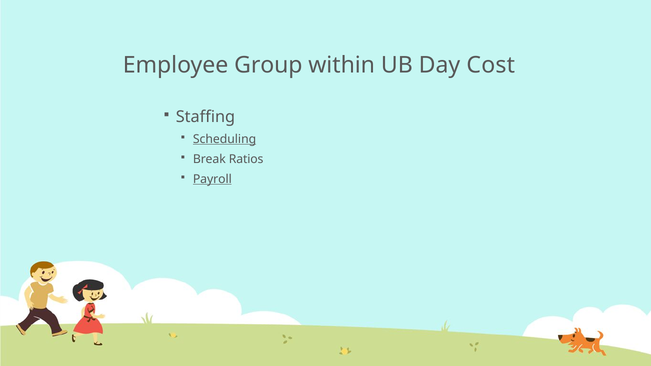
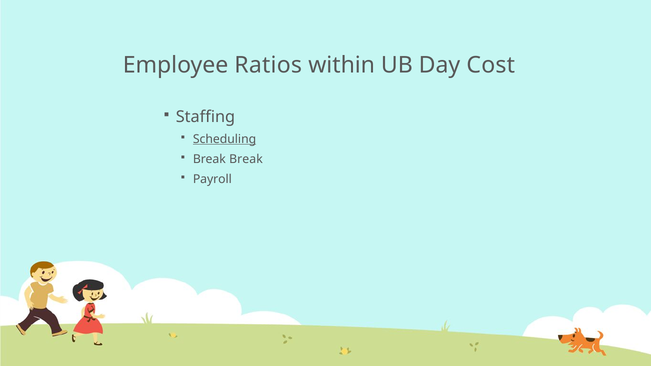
Group: Group -> Ratios (268, 65)
Break Ratios: Ratios -> Break (246, 159)
Payroll underline: present -> none (212, 179)
